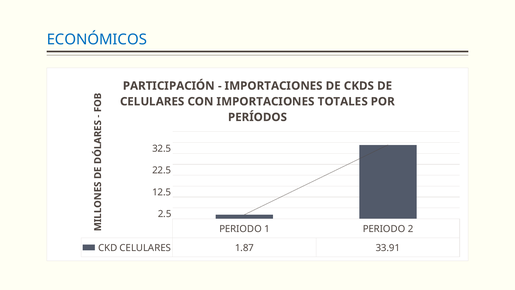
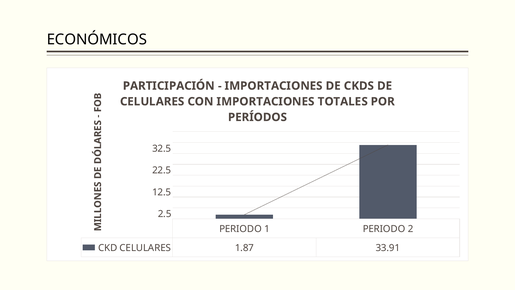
ECONÓMICOS colour: blue -> black (97, 39)
